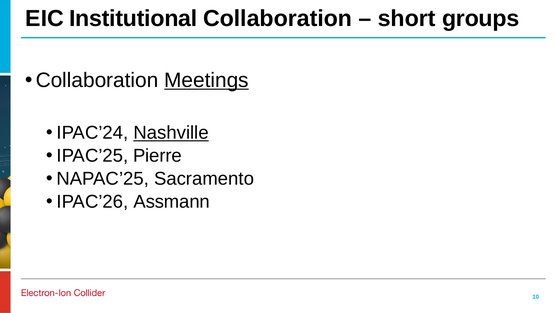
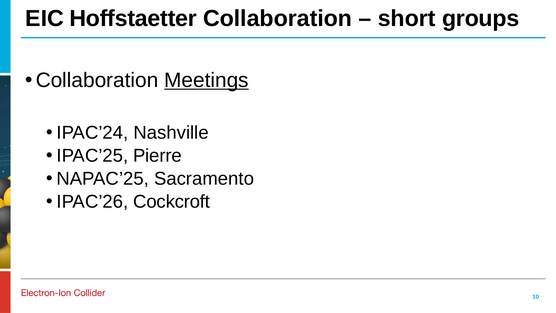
Institutional: Institutional -> Hoffstaetter (133, 19)
Nashville underline: present -> none (171, 133)
Assmann: Assmann -> Cockcroft (172, 201)
